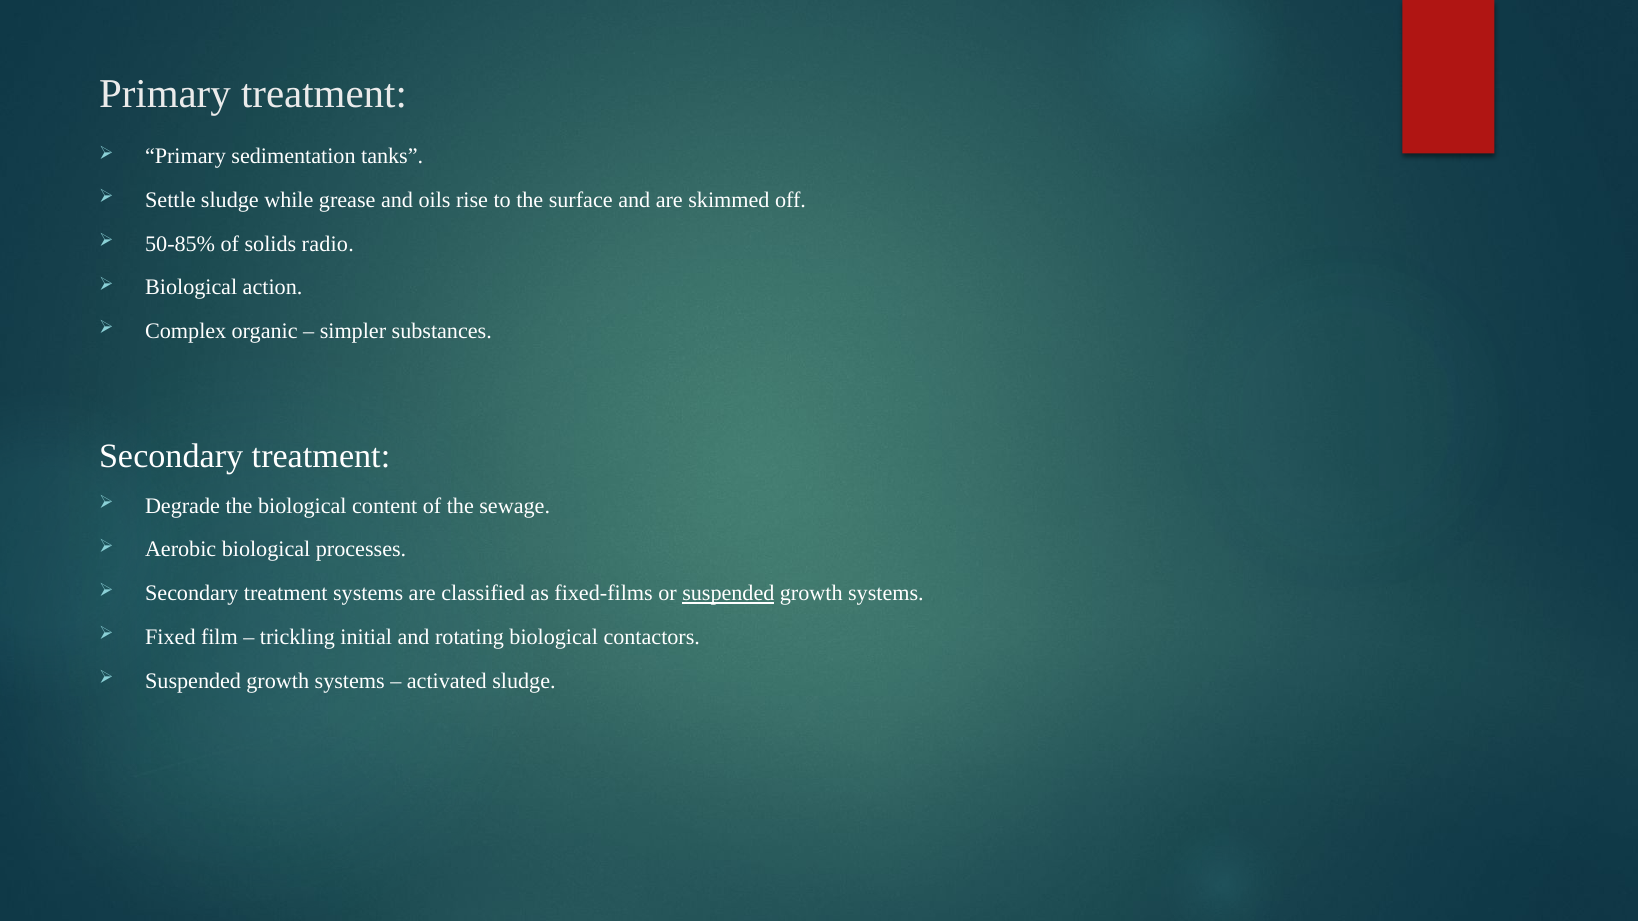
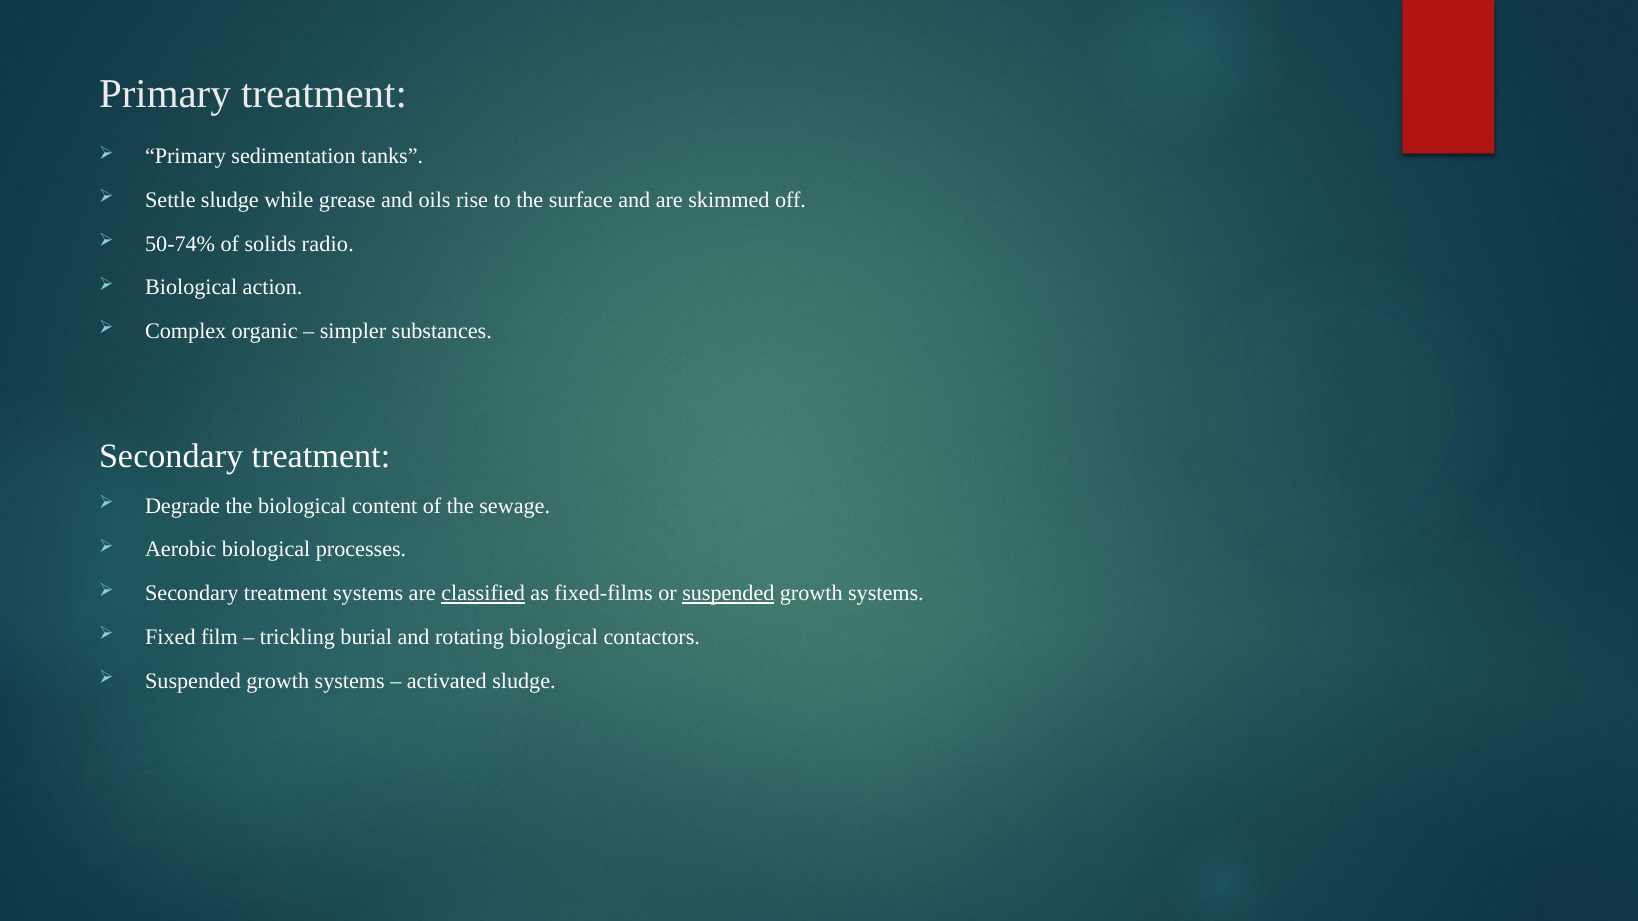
50-85%: 50-85% -> 50-74% (180, 244)
classified underline: none -> present (483, 594)
initial: initial -> burial (366, 637)
